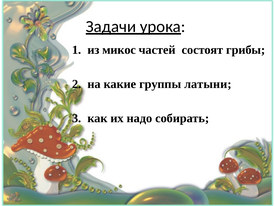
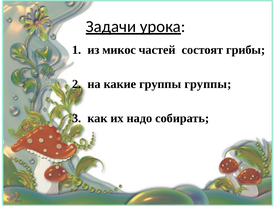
группы латыни: латыни -> группы (208, 84)
